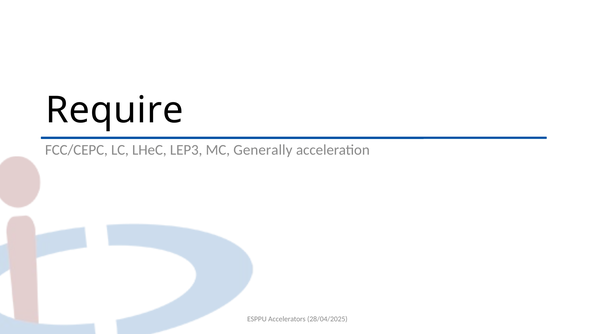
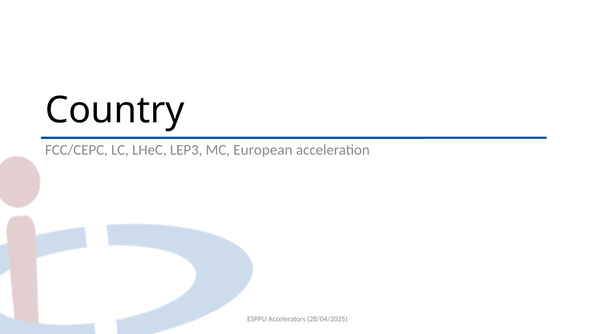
Require: Require -> Country (115, 111)
Generally: Generally -> European (263, 150)
